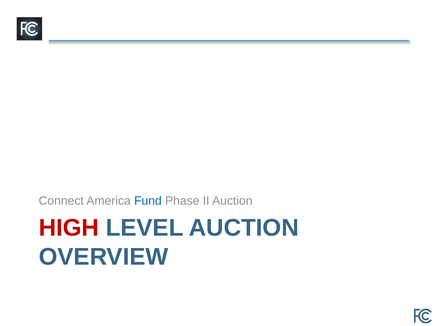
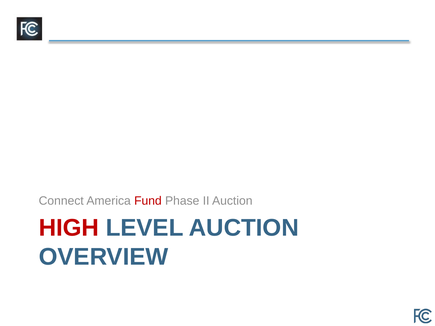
Fund colour: blue -> red (148, 201)
